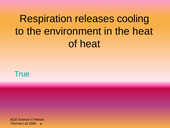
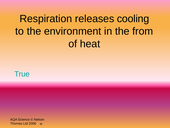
the heat: heat -> from (143, 31)
